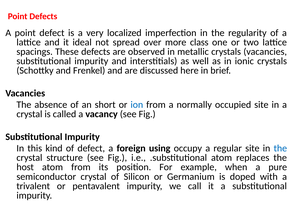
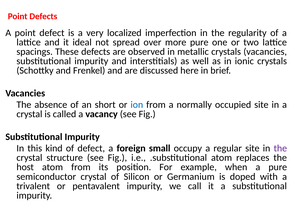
more class: class -> pure (199, 42)
using: using -> small (160, 148)
the colour: blue -> purple (280, 148)
